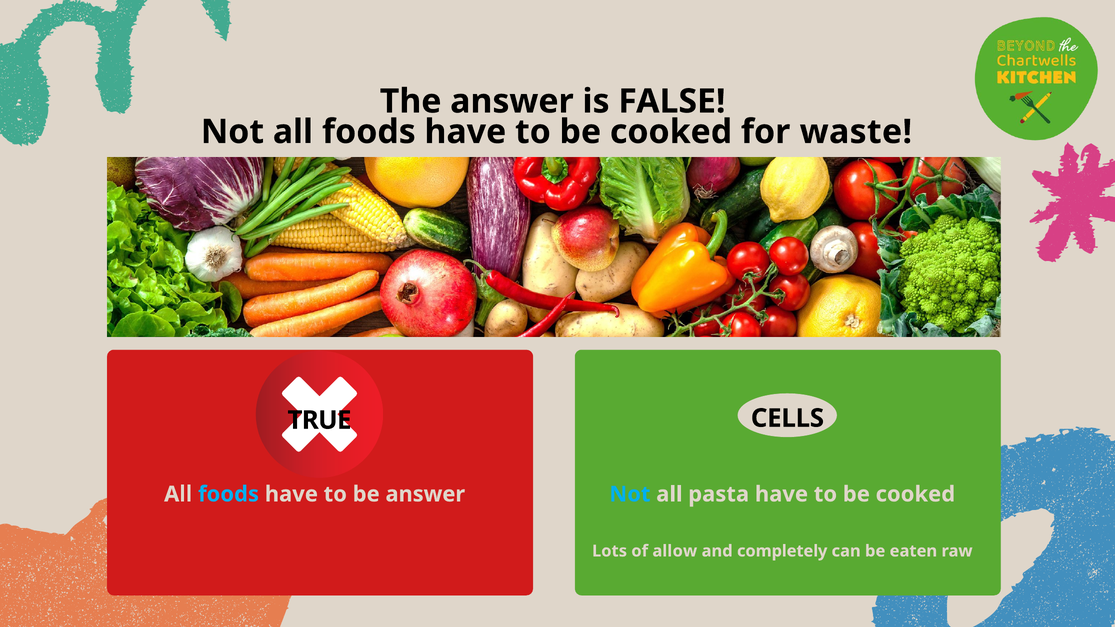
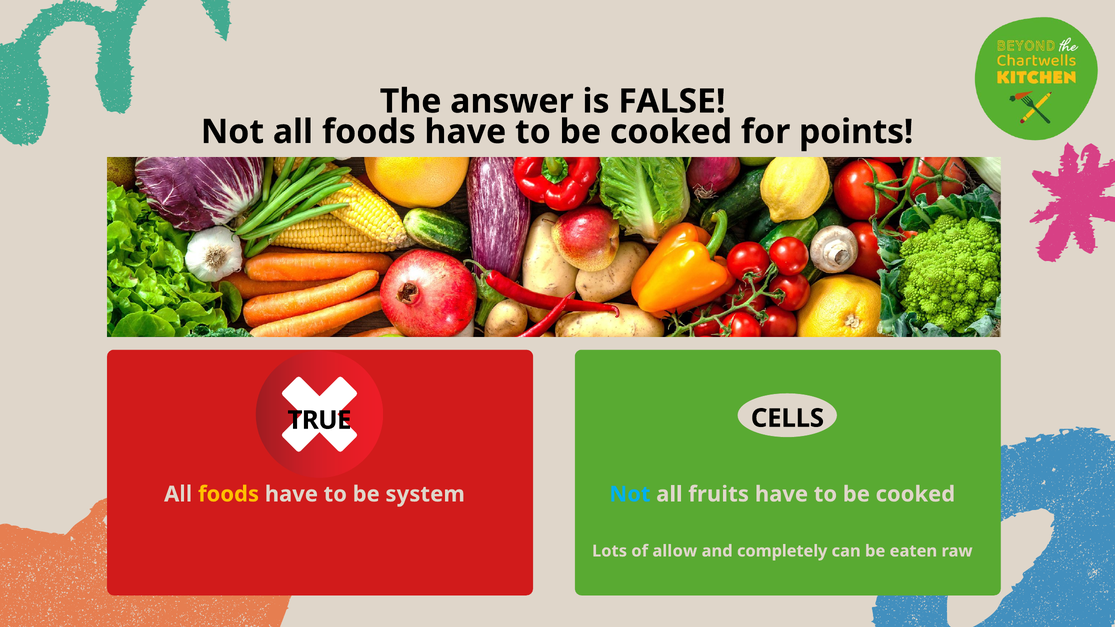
waste: waste -> points (856, 132)
foods colour: light blue -> yellow (229, 494)
be answer: answer -> system (425, 494)
pasta: pasta -> fruits (719, 494)
